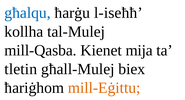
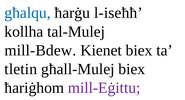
mill-Qasba: mill-Qasba -> mill-Bdew (40, 50)
Kienet mija: mija -> biex (139, 50)
mill-Eġittu colour: orange -> purple (104, 87)
